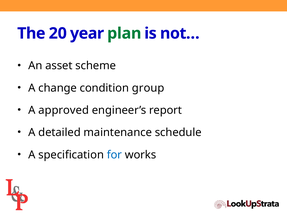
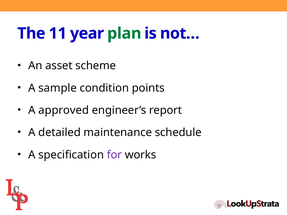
20: 20 -> 11 (58, 33)
change: change -> sample (58, 88)
group: group -> points (148, 88)
for colour: blue -> purple (114, 155)
